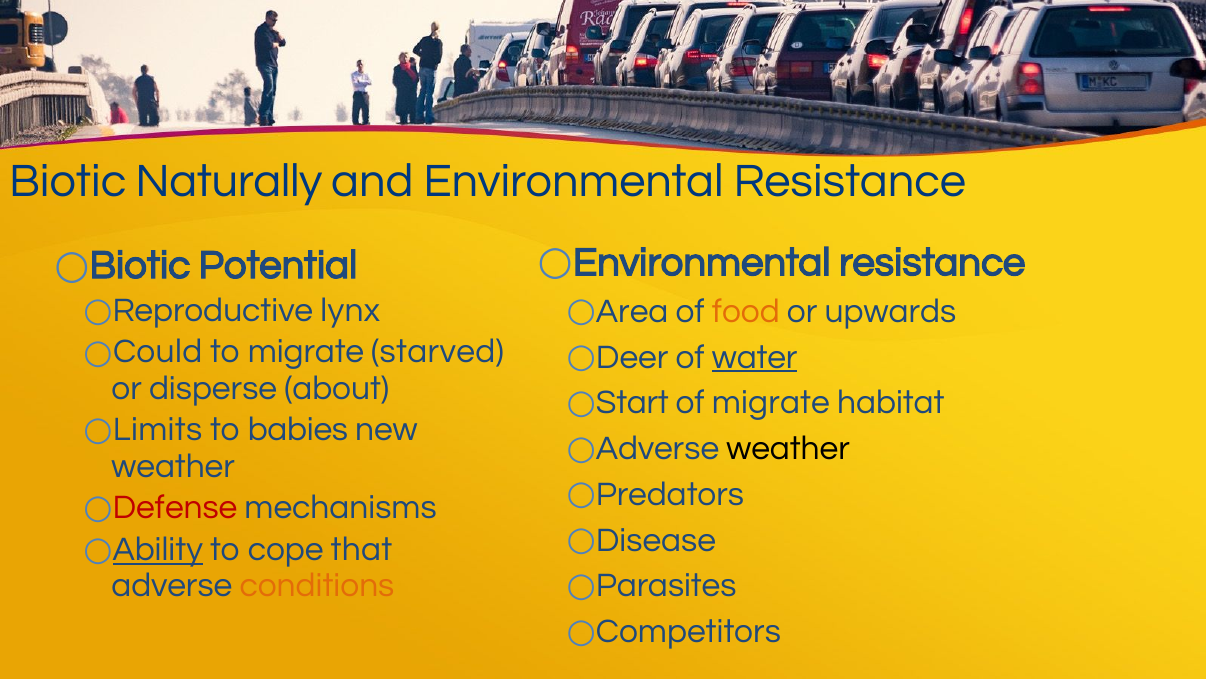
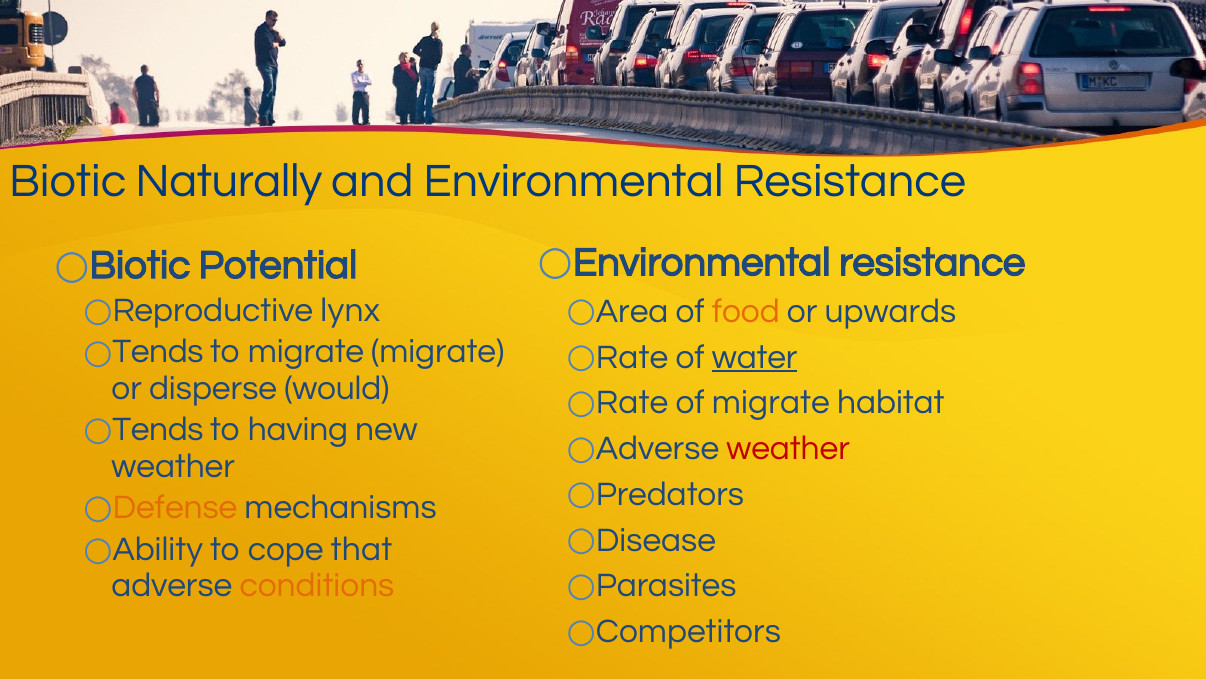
Could: Could -> Tends (158, 351)
migrate starved: starved -> migrate (438, 351)
Deer: Deer -> Rate (632, 357)
about: about -> would (337, 388)
Start: Start -> Rate (632, 402)
Limits: Limits -> Tends (158, 429)
babies: babies -> having (298, 429)
weather colour: black -> red (788, 448)
Defense colour: red -> orange (175, 507)
Ability underline: present -> none (158, 549)
